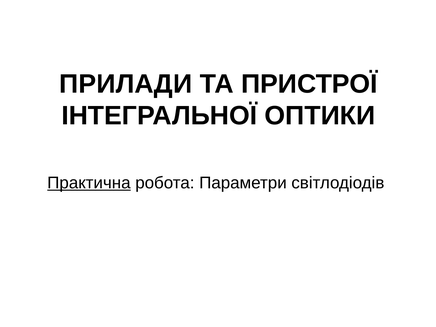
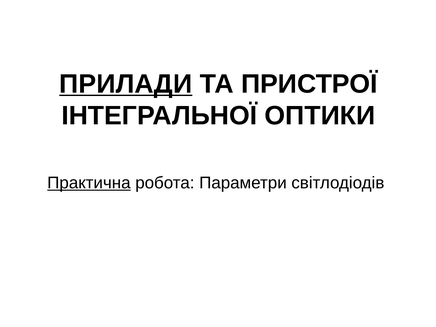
ПРИЛАДИ underline: none -> present (126, 84)
